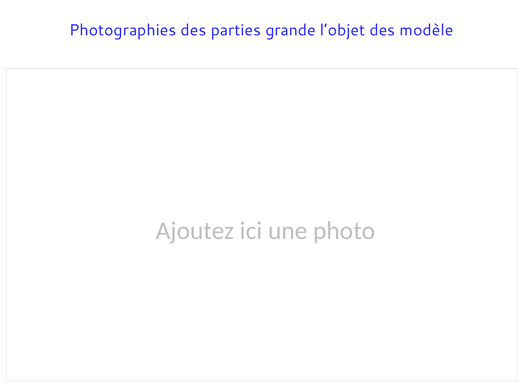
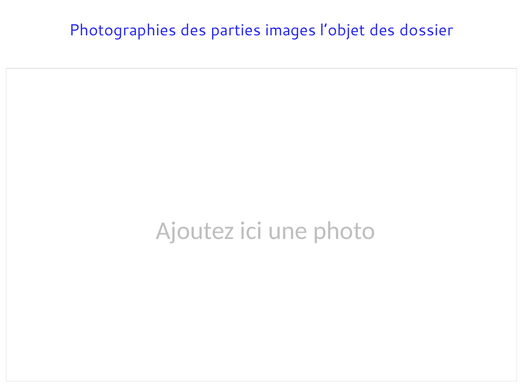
grande: grande -> images (291, 30)
modèle: modèle -> dossier (427, 30)
